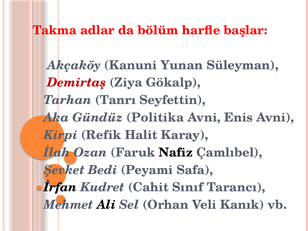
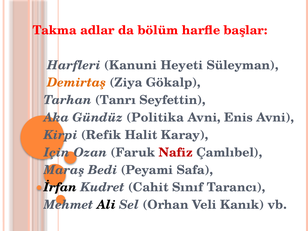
Akçaköy: Akçaköy -> Harfleri (74, 65)
Yunan: Yunan -> Heyeti (182, 65)
Demirtaş colour: red -> orange (77, 83)
İlah: İlah -> Için (57, 152)
Nafiz colour: black -> red (176, 152)
Şevket: Şevket -> Maraş (64, 170)
